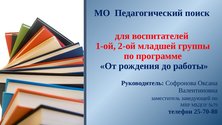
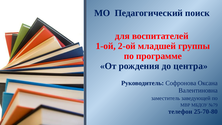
работы: работы -> центра (191, 66)
